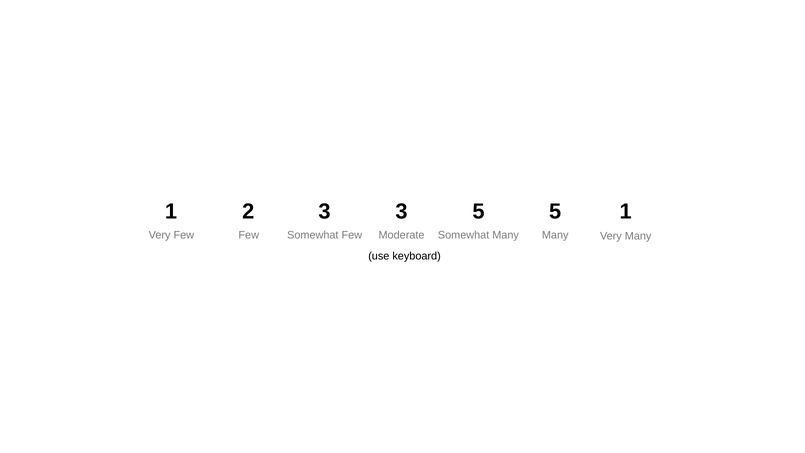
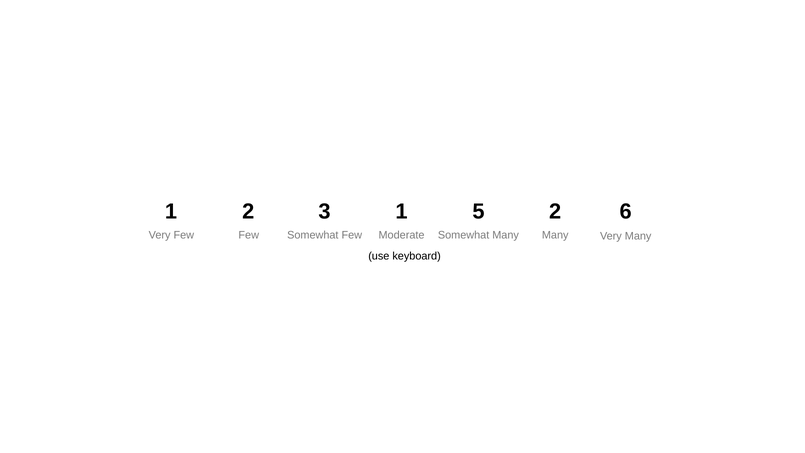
3 3: 3 -> 1 (402, 211)
5 5: 5 -> 2 (555, 211)
1 1: 1 -> 6 (626, 211)
